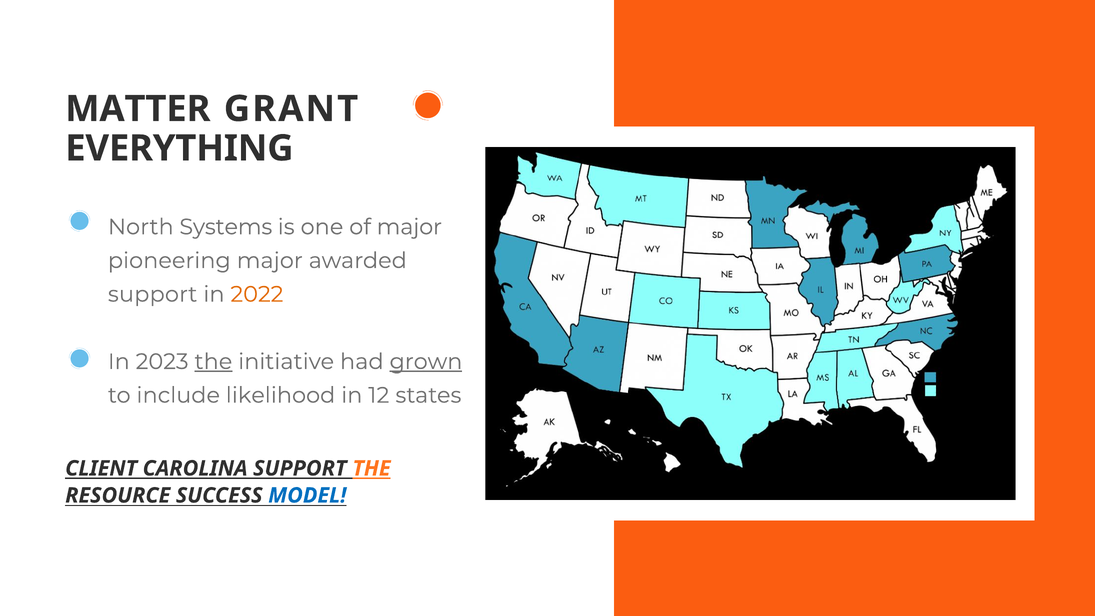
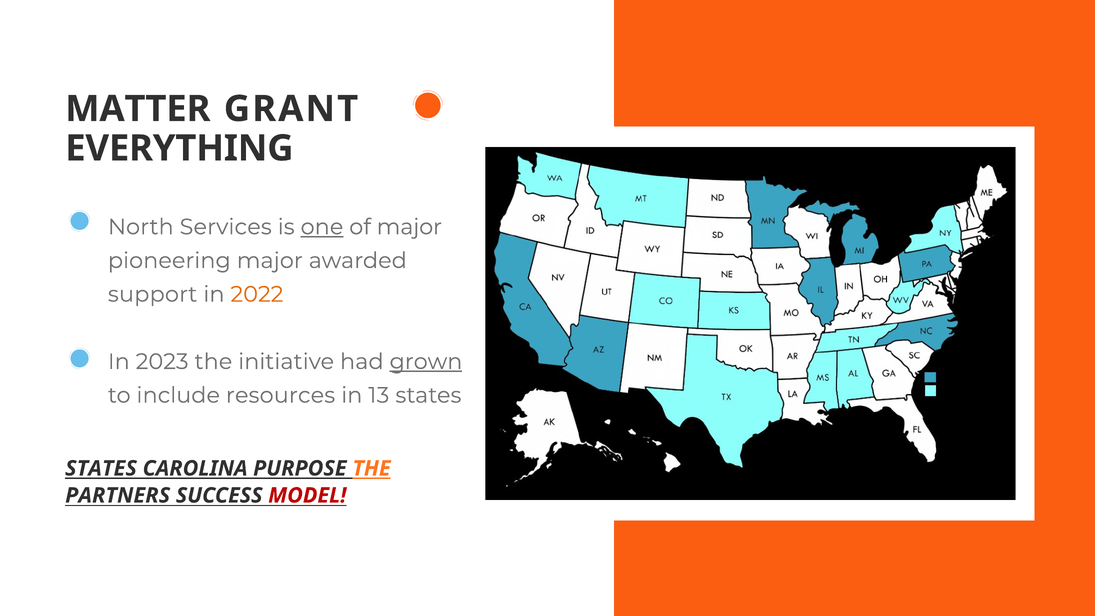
Systems: Systems -> Services (226, 227)
one underline: none -> present (322, 227)
the underline: present -> none (213, 362)
likelihood: likelihood -> resources (281, 395)
12: 12 -> 13 (379, 395)
CLIENT: CLIENT -> STATES (101, 468)
CAROLINA SUPPORT: SUPPORT -> PURPOSE (300, 468)
RESOURCE: RESOURCE -> PARTNERS (118, 495)
MODEL colour: blue -> red (307, 495)
